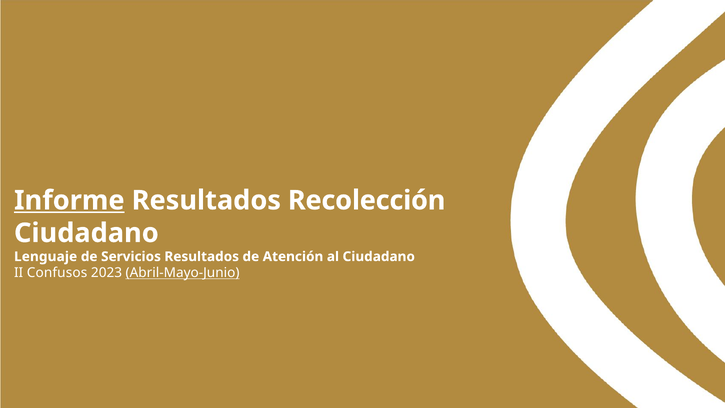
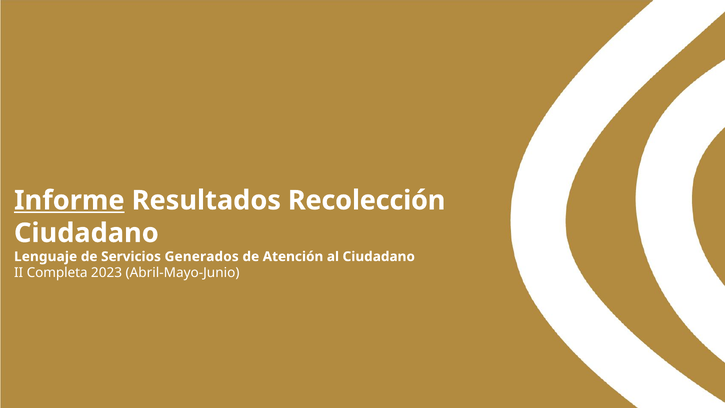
Servicios Resultados: Resultados -> Generados (202, 256)
Confusos: Confusos -> Completa (57, 273)
Abril-Mayo-Junio underline: present -> none (183, 273)
